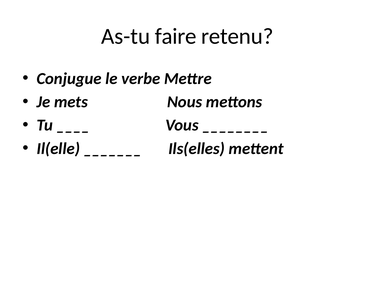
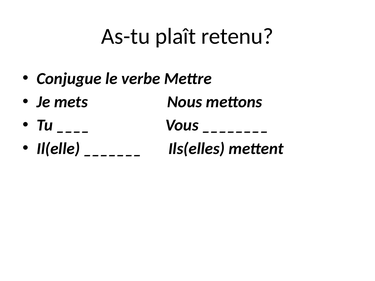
faire: faire -> plaît (176, 36)
